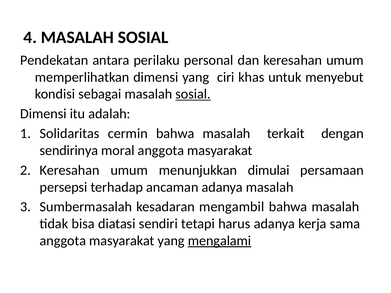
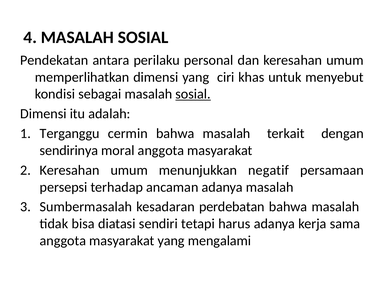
Solidaritas: Solidaritas -> Terganggu (70, 134)
dimulai: dimulai -> negatif (269, 170)
mengambil: mengambil -> perdebatan (232, 207)
mengalami underline: present -> none (220, 241)
